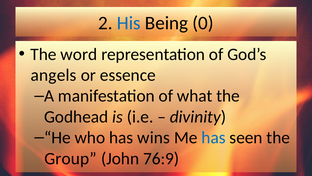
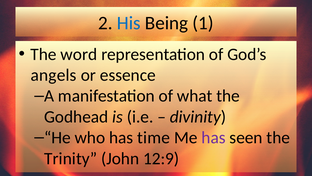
0: 0 -> 1 (203, 23)
wins: wins -> time (154, 137)
has colour: blue -> purple (213, 137)
Group: Group -> Trinity (71, 158)
76:9: 76:9 -> 12:9 (161, 158)
